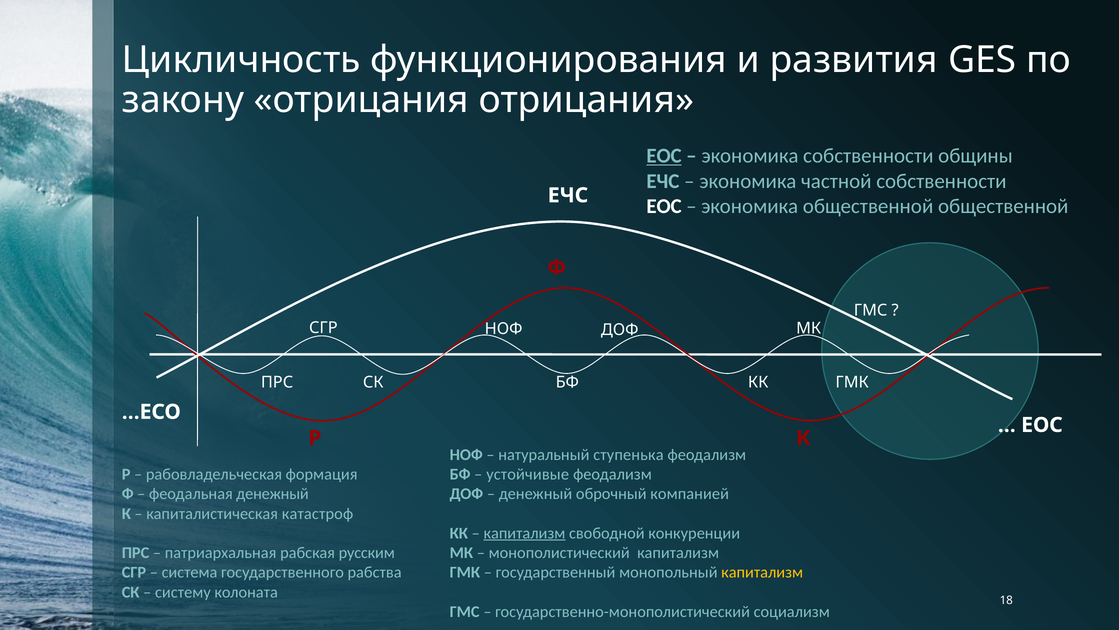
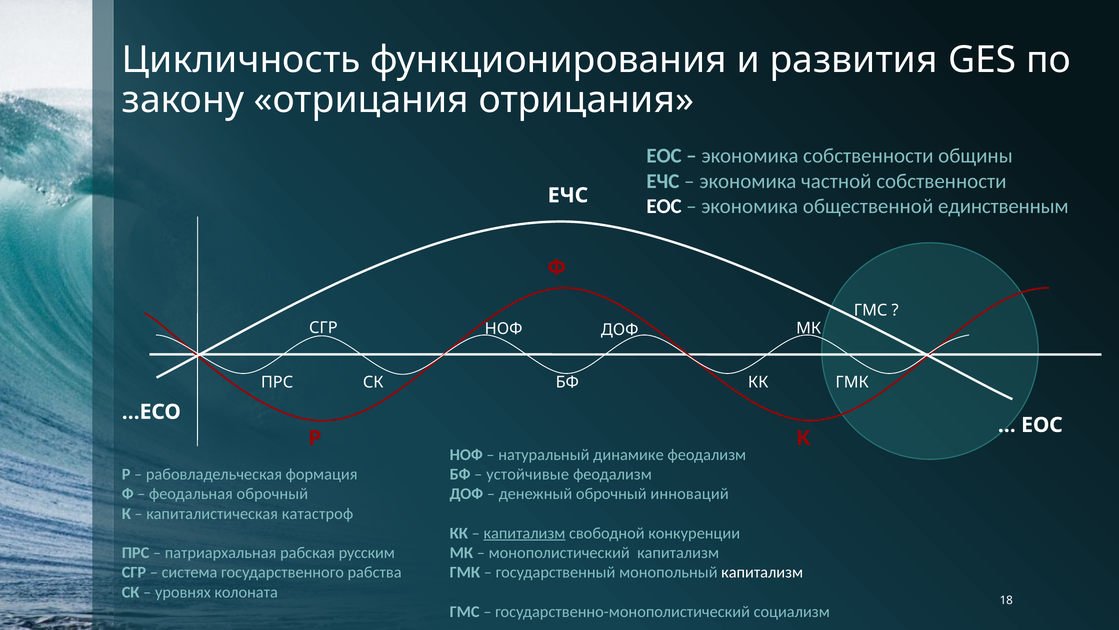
ЕОС underline: present -> none (664, 156)
общественной общественной: общественной -> единственным (1003, 206)
ступенька: ступенька -> динамике (628, 454)
компанией: компанией -> инноваций (690, 494)
феодальная денежный: денежный -> оброчный (272, 494)
капитализм colour: yellow -> white (762, 572)
систему: систему -> уровнях (183, 592)
